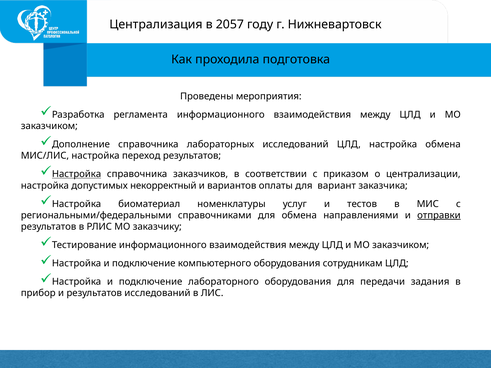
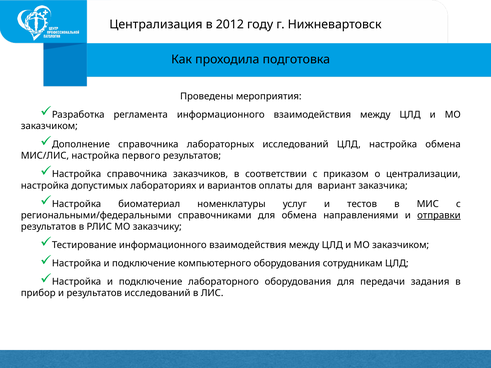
2057: 2057 -> 2012 (230, 25)
переход: переход -> первого (141, 156)
Настройка underline: present -> none (77, 174)
некорректный: некорректный -> лабораториях (163, 186)
